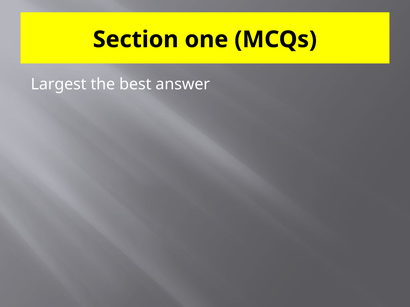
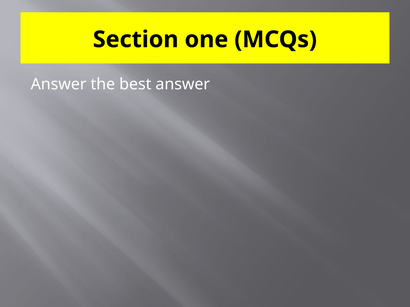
Largest: Largest -> Answer (59, 84)
